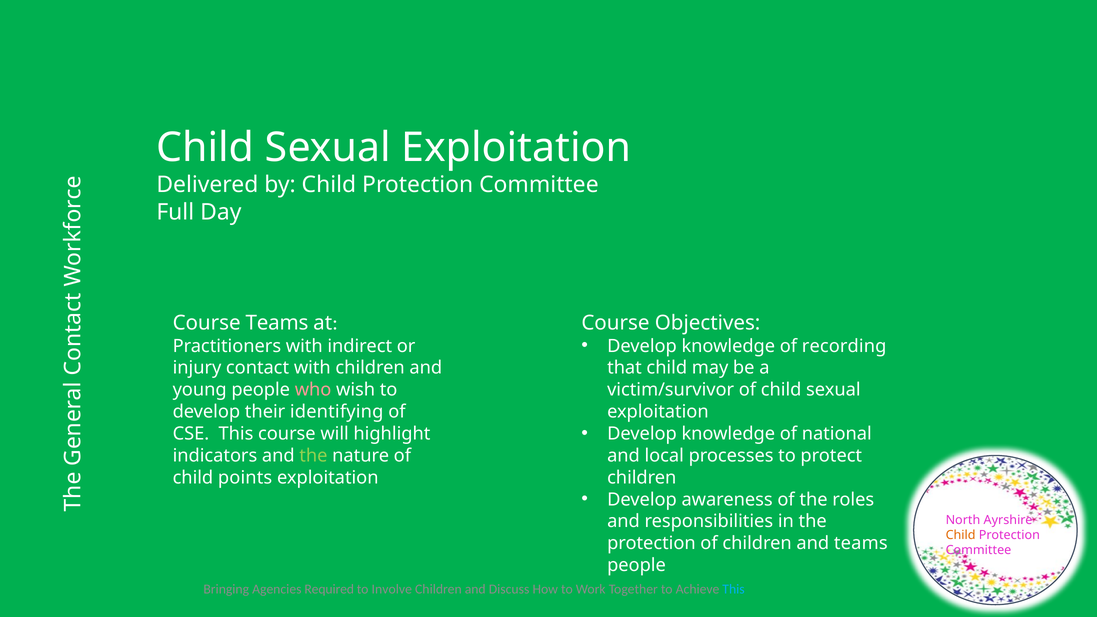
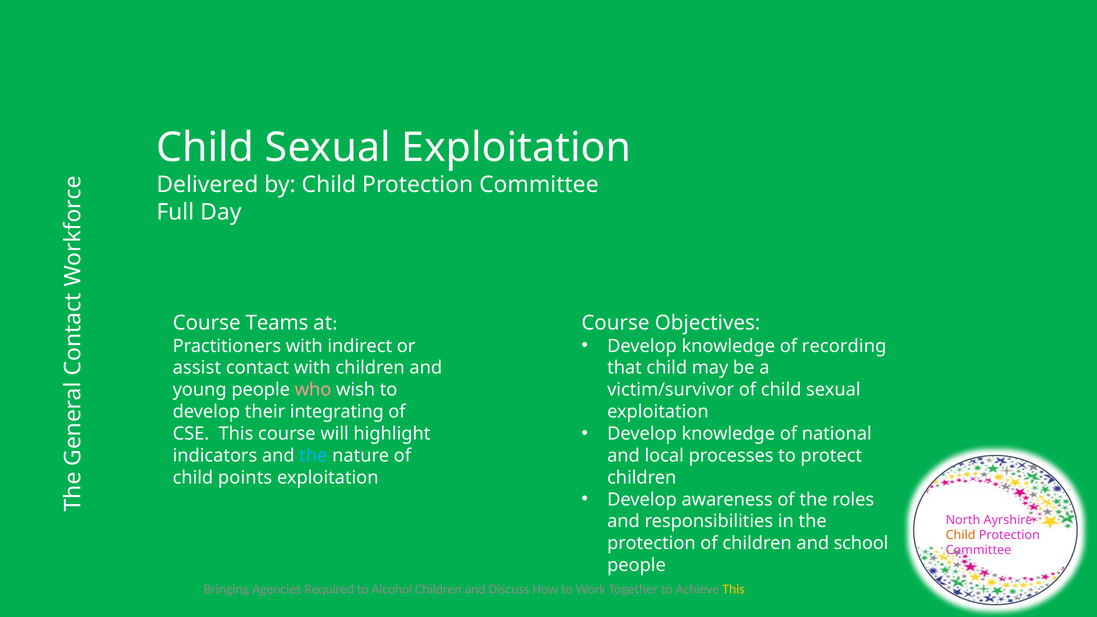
injury: injury -> assist (197, 368)
identifying: identifying -> integrating (337, 412)
the colour: light green -> light blue (313, 456)
and teams: teams -> school (861, 543)
Involve: Involve -> Alcohol (392, 589)
This colour: light blue -> yellow (734, 589)
